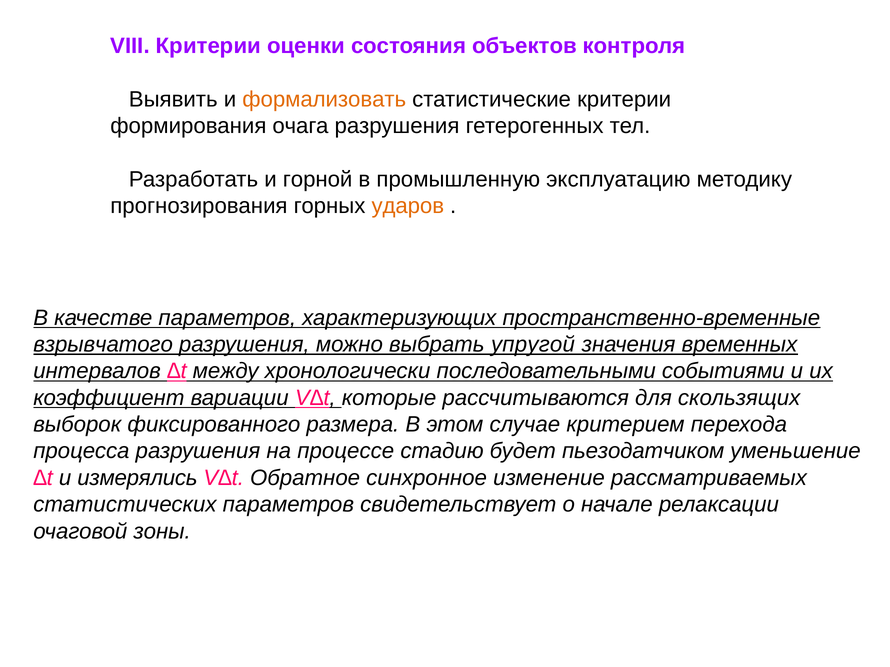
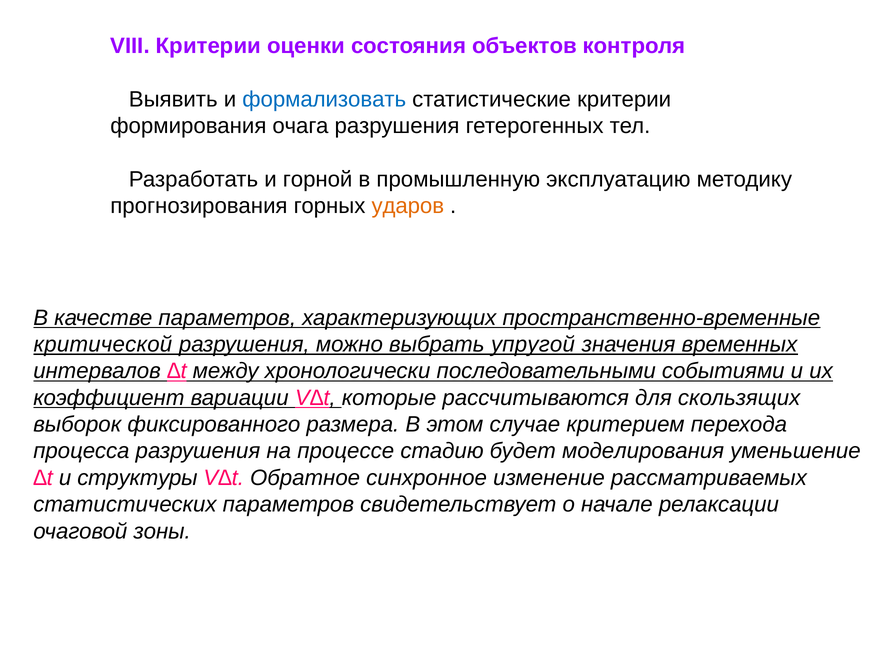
формализовать colour: orange -> blue (324, 99)
взрывчатого: взрывчатого -> критической (103, 345)
пьезодатчиком: пьезодатчиком -> моделирования (643, 451)
измерялись: измерялись -> структуры (137, 478)
